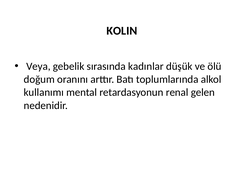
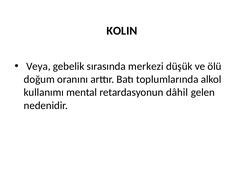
kadınlar: kadınlar -> merkezi (146, 66)
renal: renal -> dâhil (177, 92)
